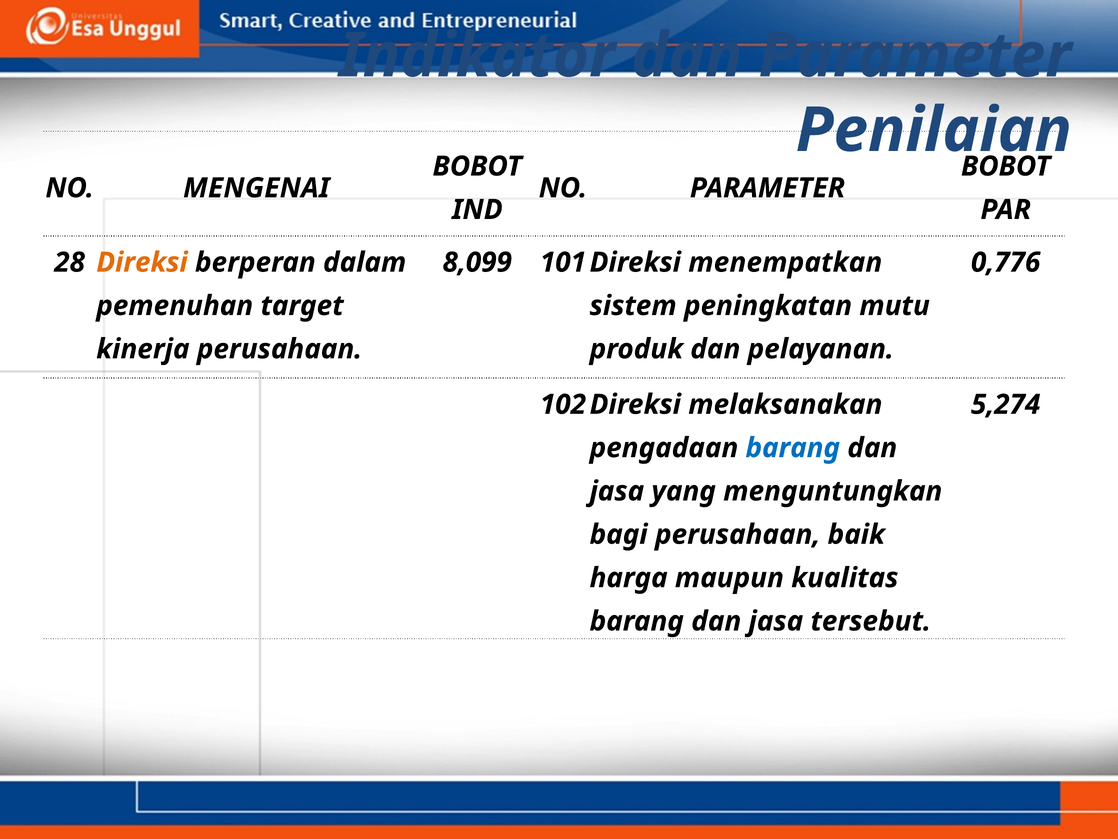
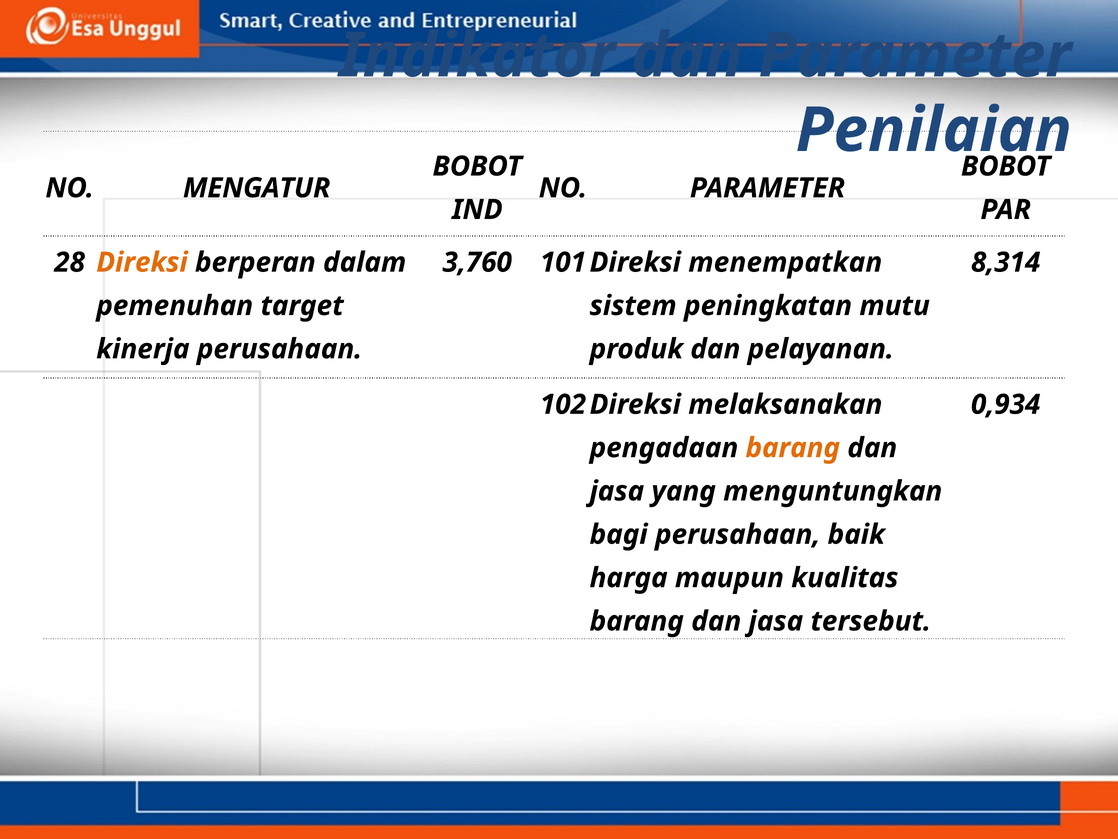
MENGENAI: MENGENAI -> MENGATUR (257, 188)
8,099: 8,099 -> 3,760 (477, 262)
0,776: 0,776 -> 8,314 (1006, 262)
5,274: 5,274 -> 0,934 (1006, 404)
barang colour: blue -> orange (793, 448)
